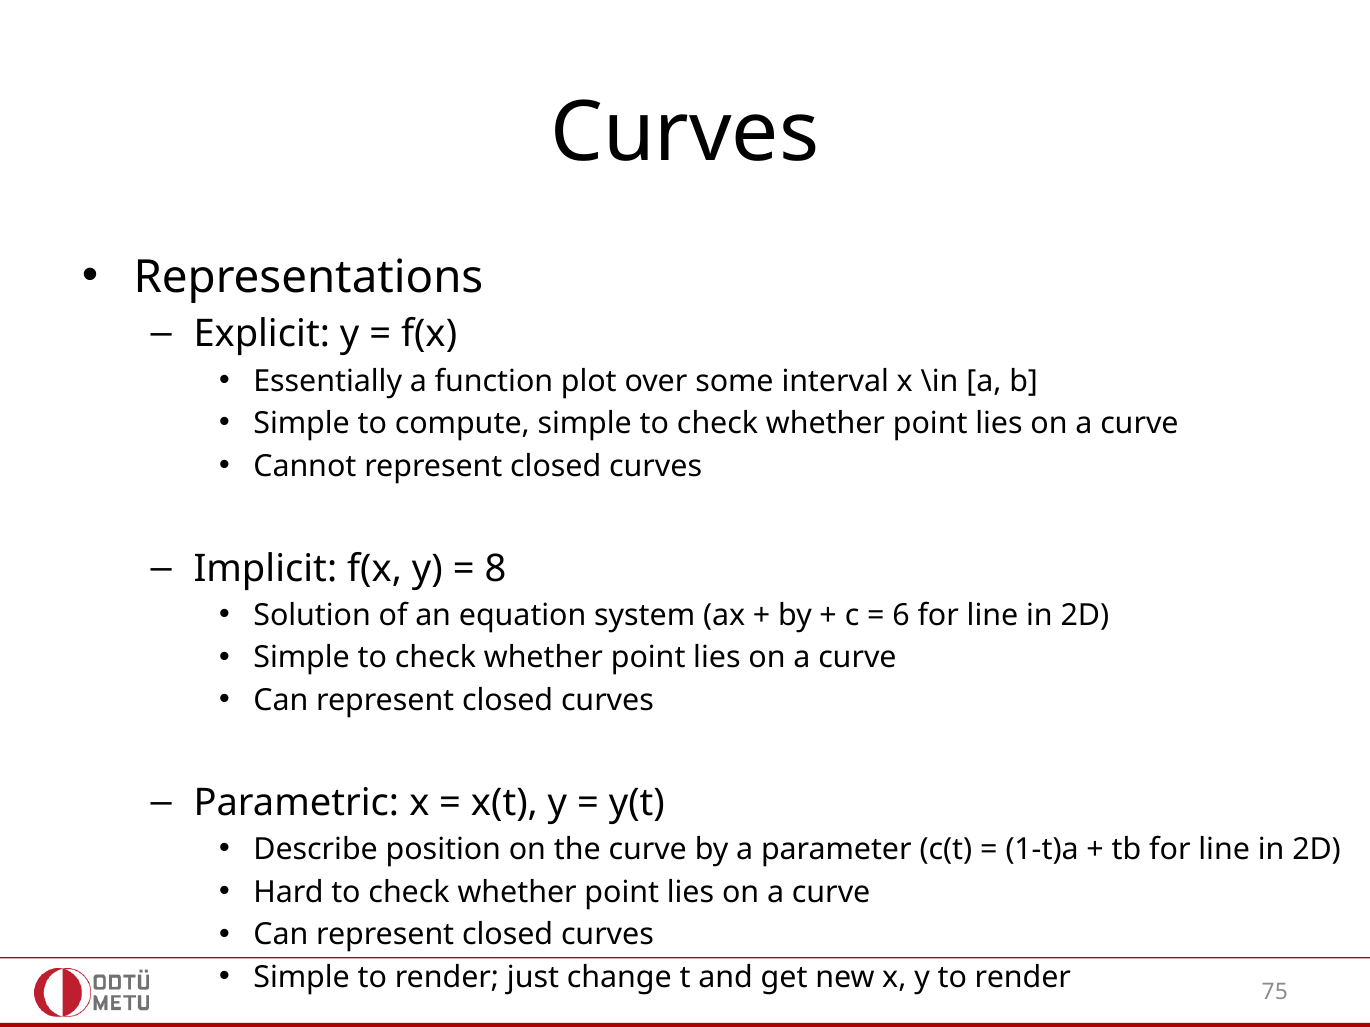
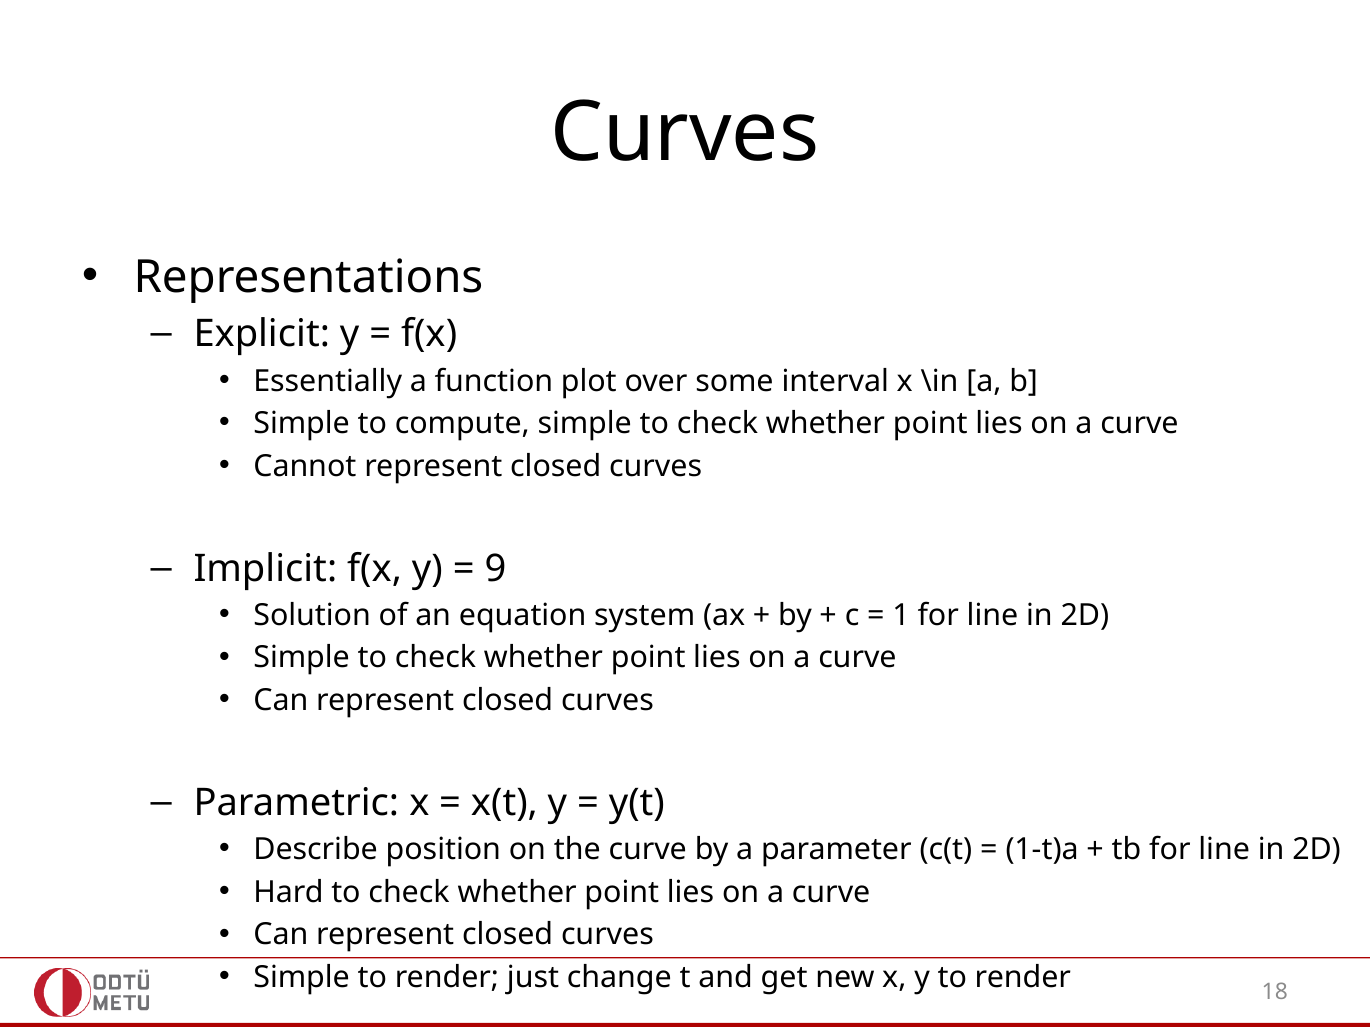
8: 8 -> 9 (496, 569)
6: 6 -> 1 (901, 616)
75: 75 -> 18 (1275, 992)
